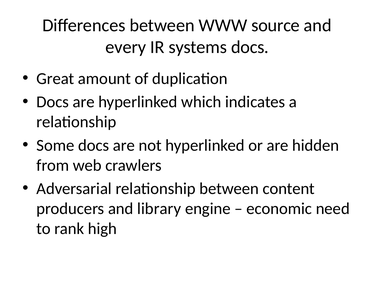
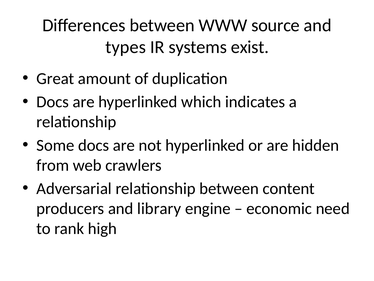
every: every -> types (126, 47)
systems docs: docs -> exist (250, 47)
